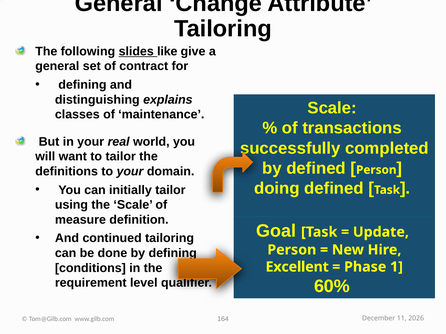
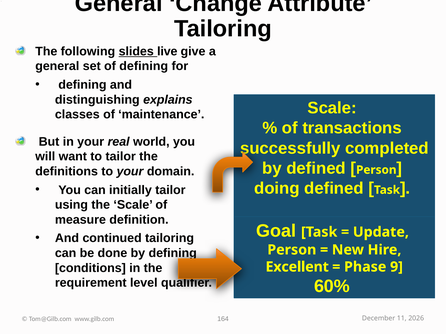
like: like -> live (167, 51)
of contract: contract -> defining (144, 66)
1: 1 -> 9 (396, 267)
